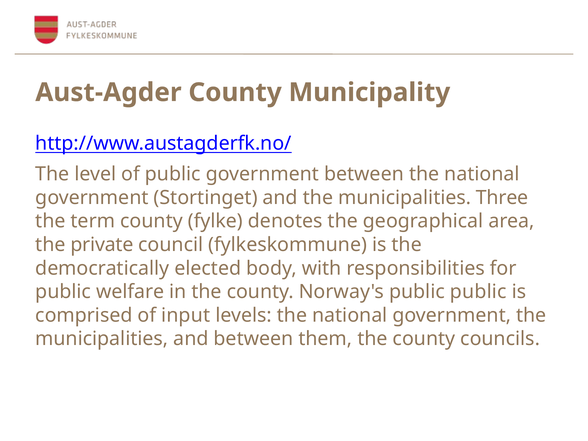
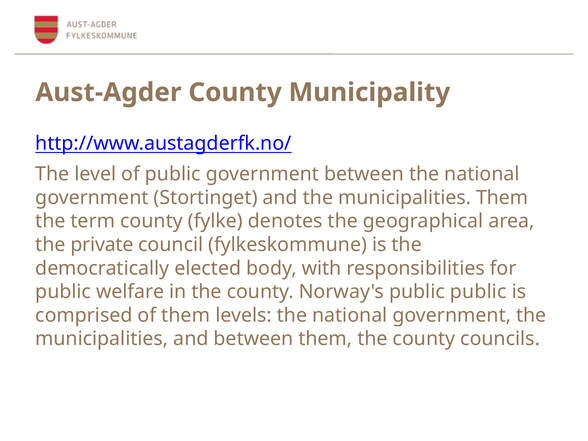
municipalities Three: Three -> Them (502, 198)
of input: input -> them (186, 315)
